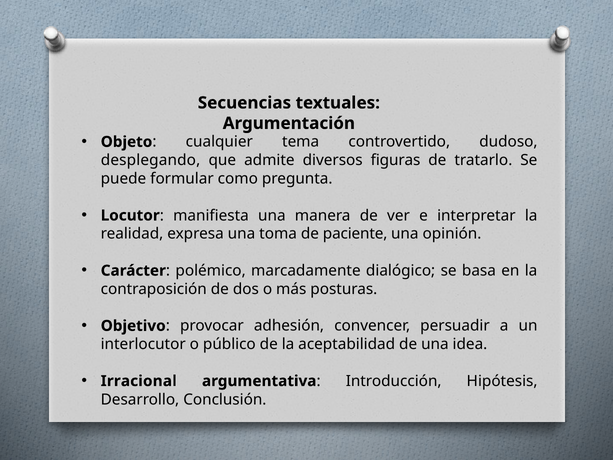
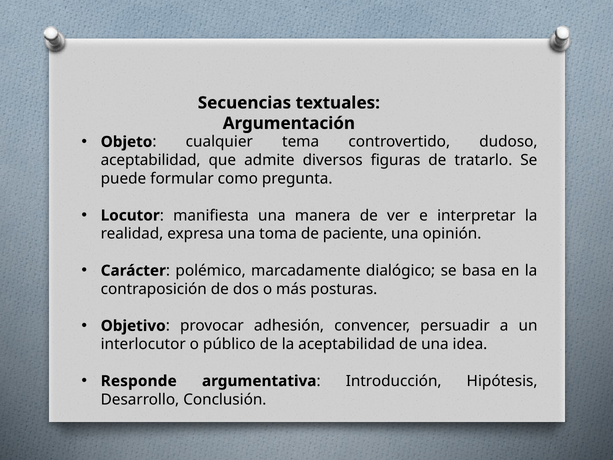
desplegando: desplegando -> aceptabilidad (151, 160)
Irracional: Irracional -> Responde (139, 381)
